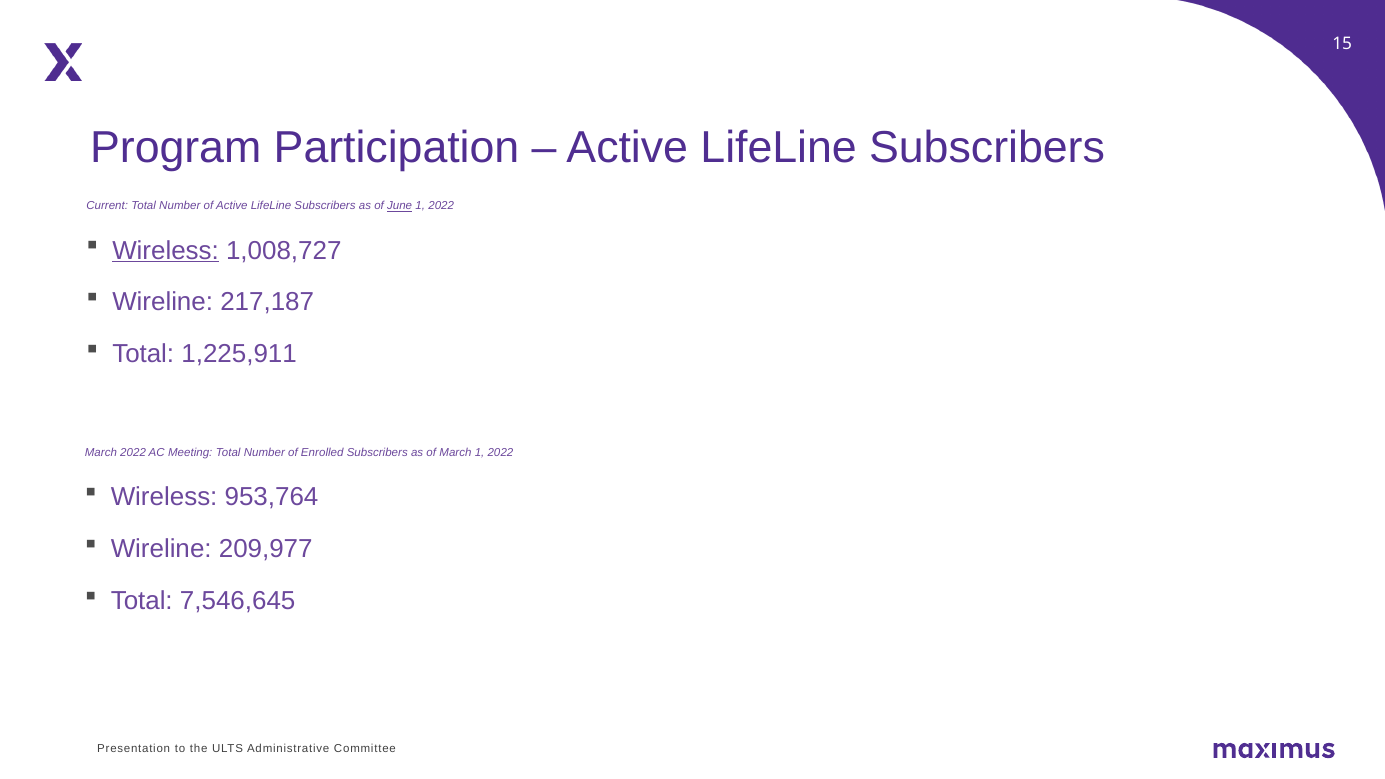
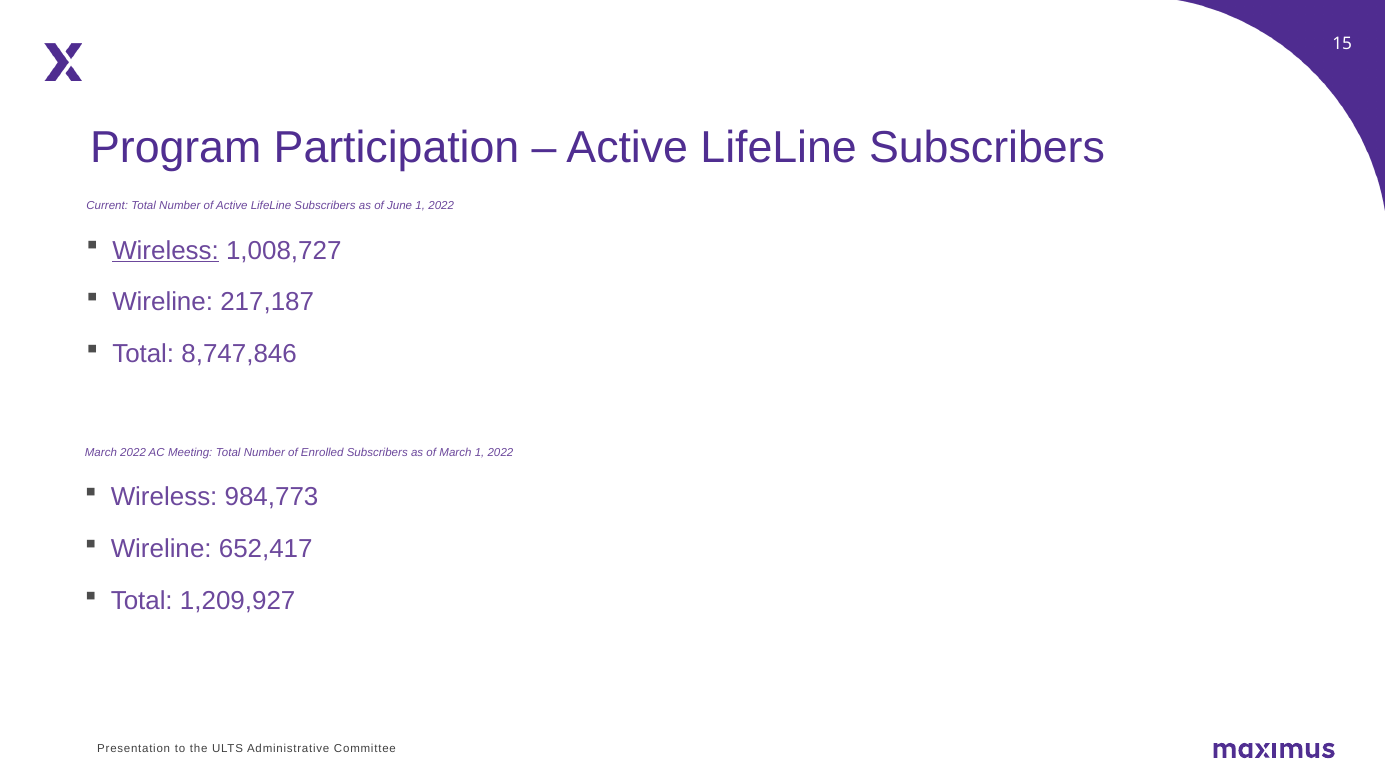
June underline: present -> none (400, 206)
1,225,911: 1,225,911 -> 8,747,846 (239, 354)
953,764: 953,764 -> 984,773 (272, 497)
209,977: 209,977 -> 652,417 (266, 549)
7,546,645: 7,546,645 -> 1,209,927 (238, 601)
